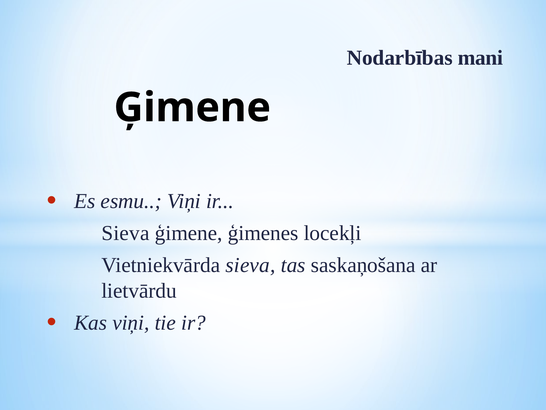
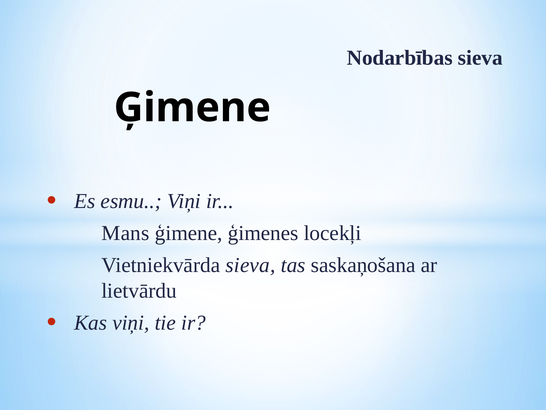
Nodarbības mani: mani -> sieva (480, 58)
Sieva: Sieva -> Mans (126, 233)
